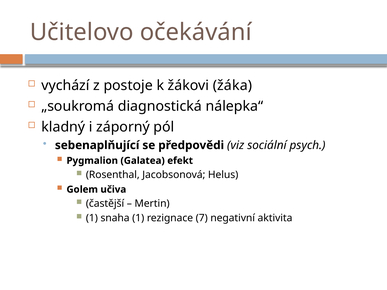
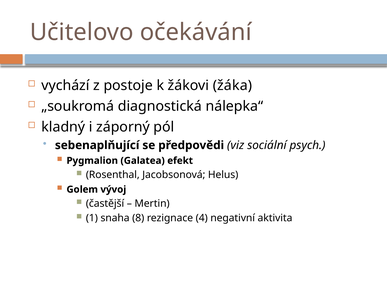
učiva: učiva -> vývoj (113, 190)
snaha 1: 1 -> 8 (138, 218)
7: 7 -> 4 (202, 218)
